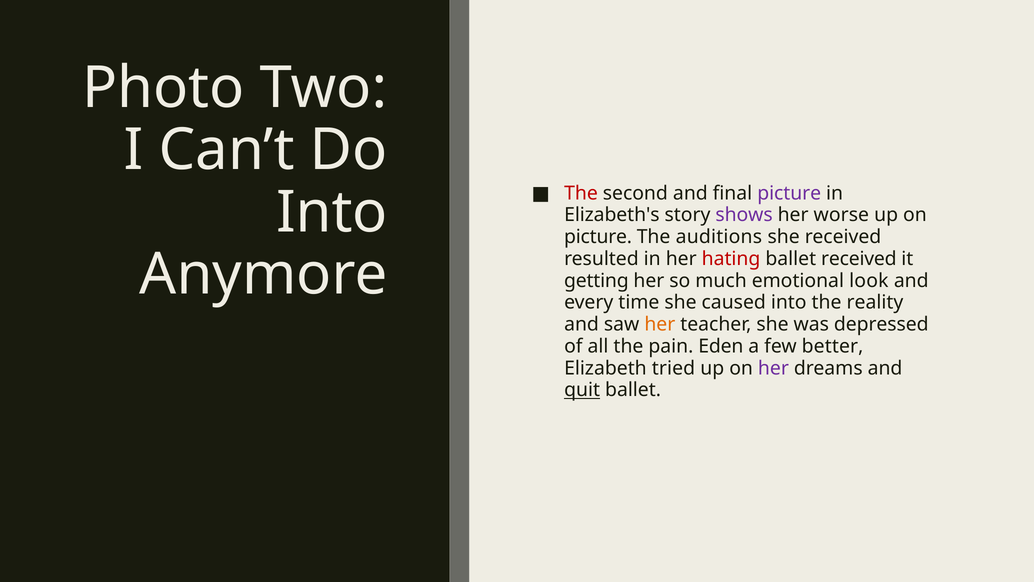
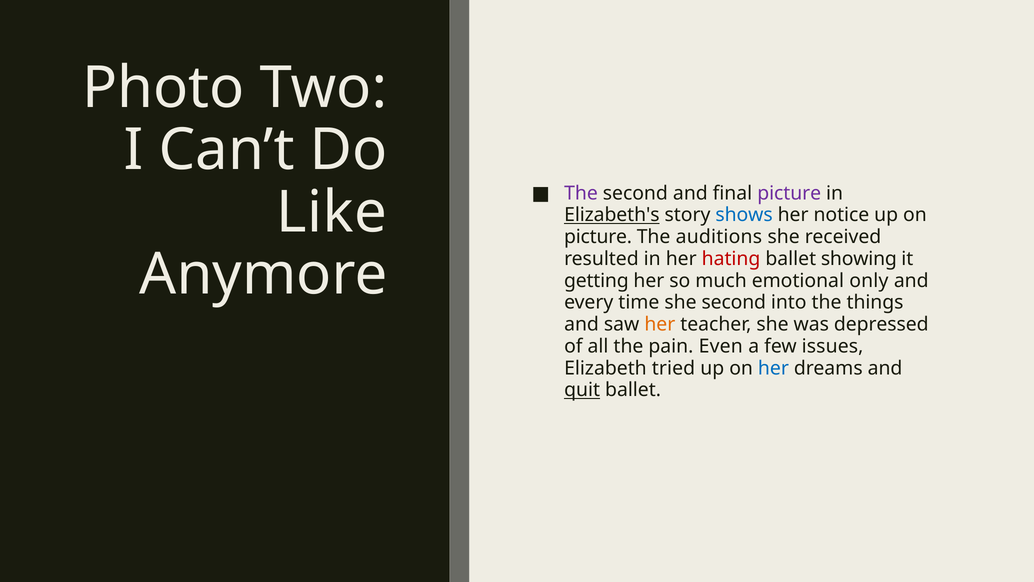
The colour: red -> purple (581, 193)
Into: Into -> Like (332, 212)
Elizabeth's underline: none -> present (612, 215)
shows colour: purple -> blue (744, 215)
worse: worse -> notice (841, 215)
ballet received: received -> showing (859, 259)
look: look -> only (869, 281)
she caused: caused -> second (734, 302)
reality: reality -> things (875, 302)
Eden: Eden -> Even (721, 346)
better: better -> issues (833, 346)
her colour: purple -> blue (773, 368)
